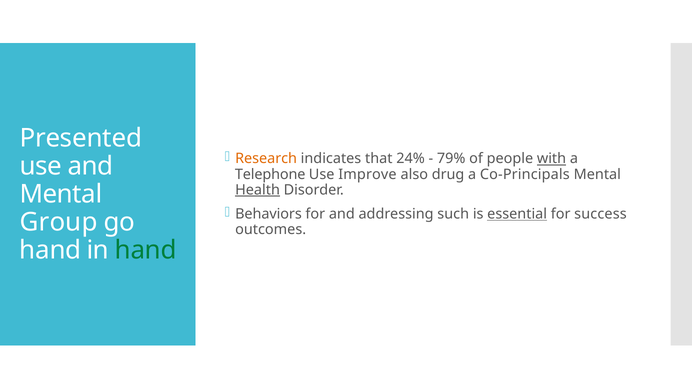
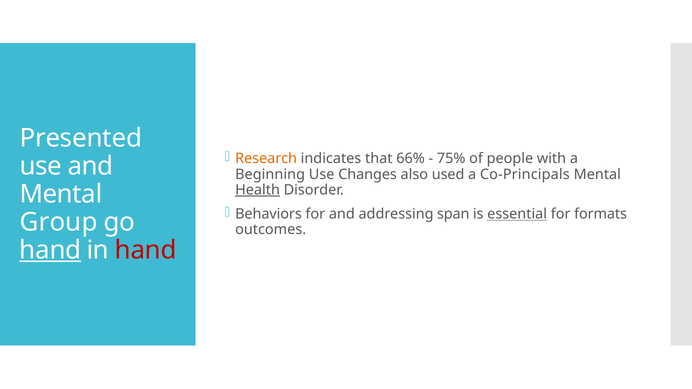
24%: 24% -> 66% (411, 159)
79%: 79% -> 75% (451, 159)
with underline: present -> none (552, 159)
Telephone: Telephone -> Beginning (270, 174)
Improve: Improve -> Changes (368, 174)
drug: drug -> used (448, 174)
such: such -> span (453, 214)
success: success -> formats (601, 214)
hand underline: none -> present (50, 250)
hand colour: green -> red (146, 250)
